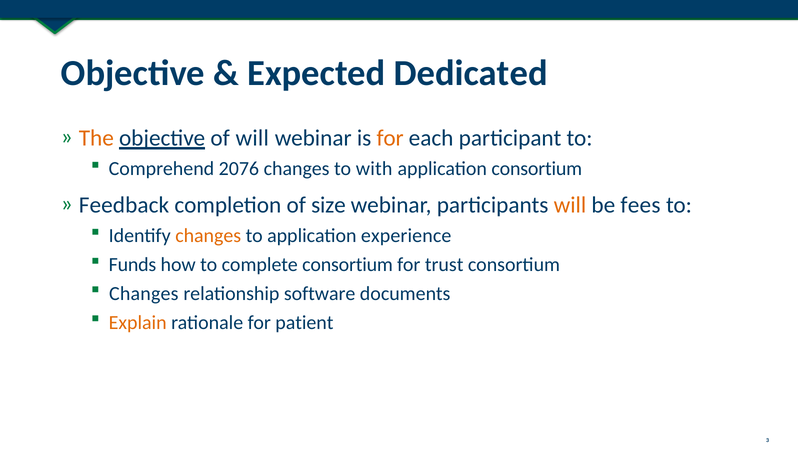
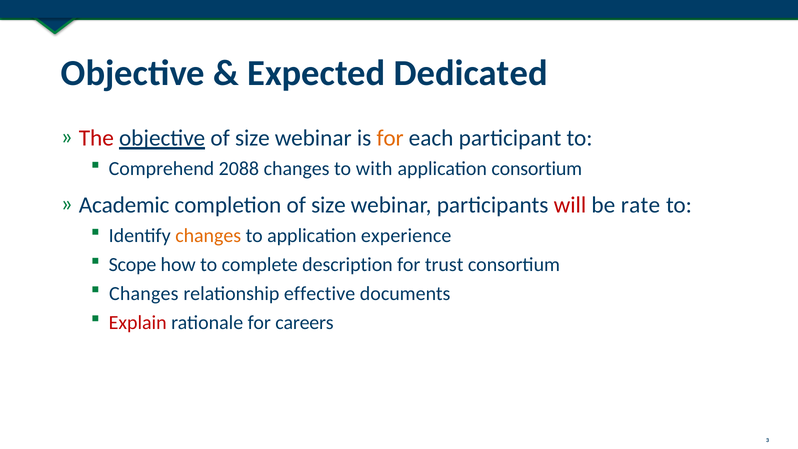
The colour: orange -> red (96, 138)
objective of will: will -> size (252, 138)
2076: 2076 -> 2088 (239, 169)
Feedback: Feedback -> Academic (124, 205)
will colour: orange -> red (570, 205)
fees: fees -> rate (640, 205)
Funds: Funds -> Scope (132, 265)
complete consortium: consortium -> description (347, 265)
software: software -> effective (320, 294)
Explain colour: orange -> red (138, 322)
patient: patient -> careers (304, 322)
